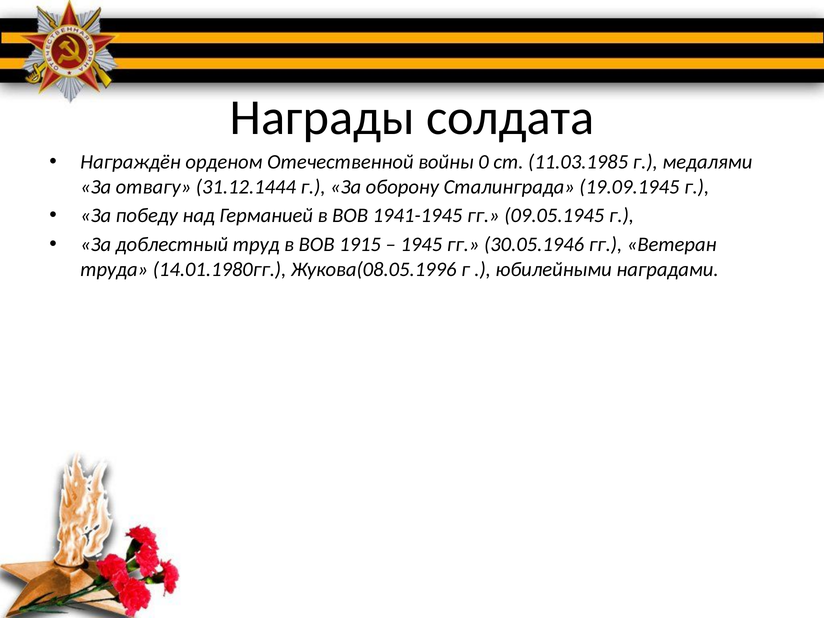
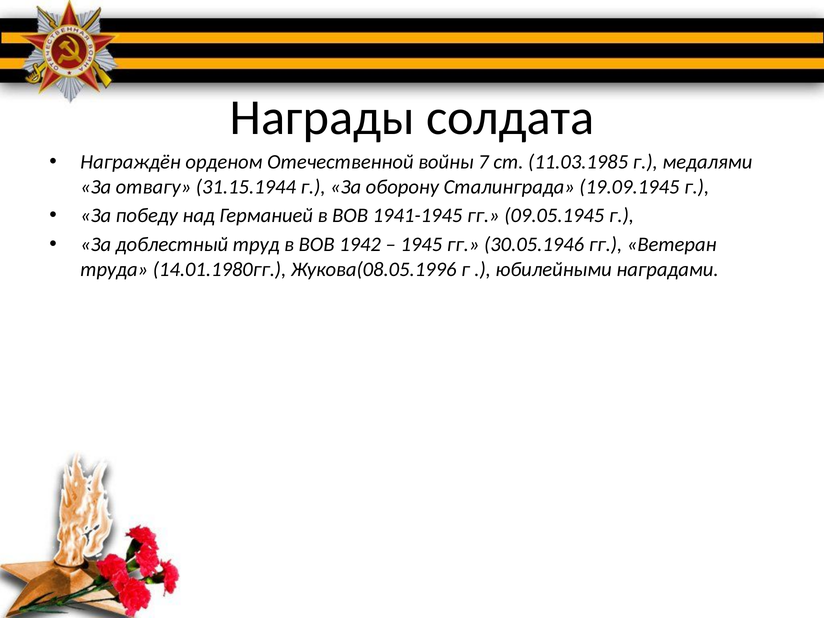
0: 0 -> 7 (484, 162)
31.12.1444: 31.12.1444 -> 31.15.1944 (246, 187)
1915: 1915 -> 1942 (360, 245)
